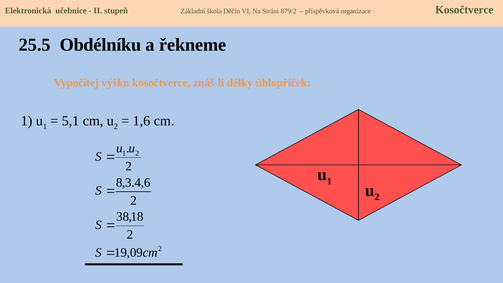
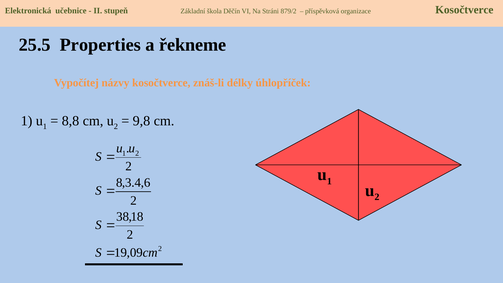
Obdélníku: Obdélníku -> Properties (100, 45)
výšku: výšku -> názvy (115, 83)
5,1: 5,1 -> 8,8 (70, 121)
1,6: 1,6 -> 9,8 (141, 121)
